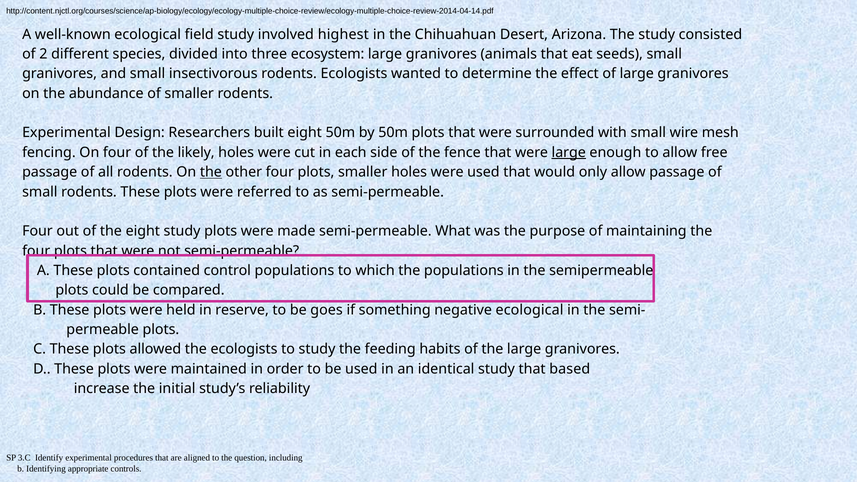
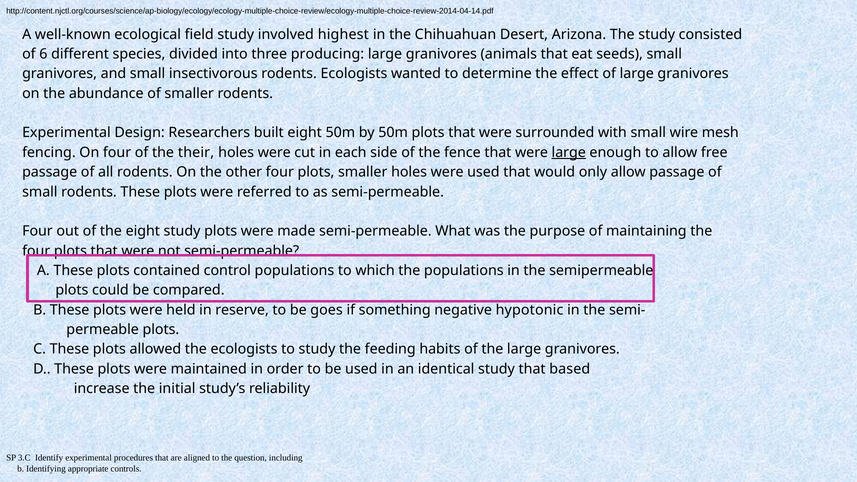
2: 2 -> 6 (43, 54)
ecosystem: ecosystem -> producing (327, 54)
likely: likely -> their (196, 152)
the underline: present -> none (211, 172)
negative ecological: ecological -> hypotonic (530, 310)
